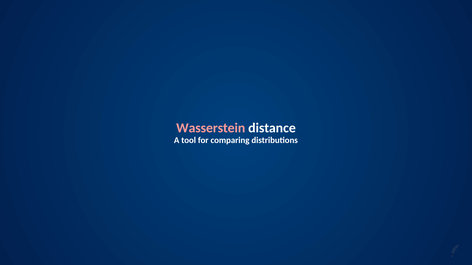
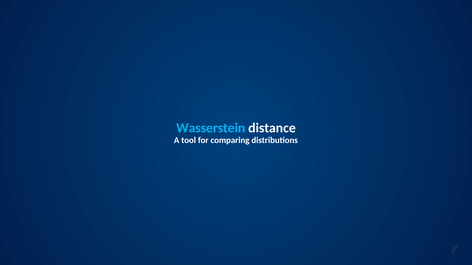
Wasserstein colour: pink -> light blue (211, 128)
